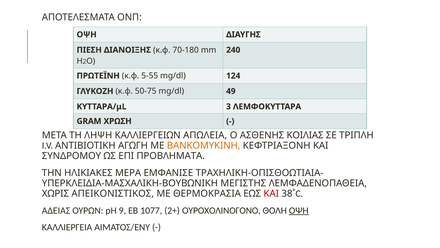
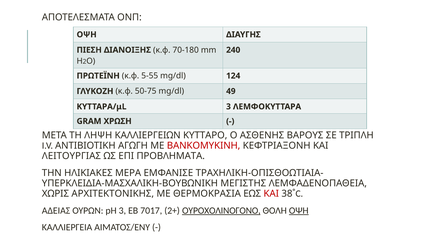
ΑΠΩΛΕΙΑ: ΑΠΩΛΕΙΑ -> ΚΥΤΤΑΡΟ (205, 135)
ΚΟΙΛΙΑΣ: ΚΟΙΛΙΑΣ -> ΒΑΡΟΥΣ (305, 135)
ΒΑΝΚΟΜΥΚΙΝΗ colour: orange -> red (204, 145)
ΣΥΝΔΡΟΜΟΥ: ΣΥΝΔΡΟΜΟΥ -> ΛΕΙΤΟΥΡΓΙΑΣ (71, 156)
ΑΠΕΙΚΟΝΙΣΤΙΚΟΣ: ΑΠΕΙΚΟΝΙΣΤΙΚΟΣ -> ΑΡΧΙΤΕΚΤΟΝΙΚΗΣ (113, 193)
pH 9: 9 -> 3 (122, 210)
1077: 1077 -> 7017 (151, 210)
ΟΥΡΟΧΟΛΙΝΟΓΟΝΟ underline: none -> present (221, 210)
